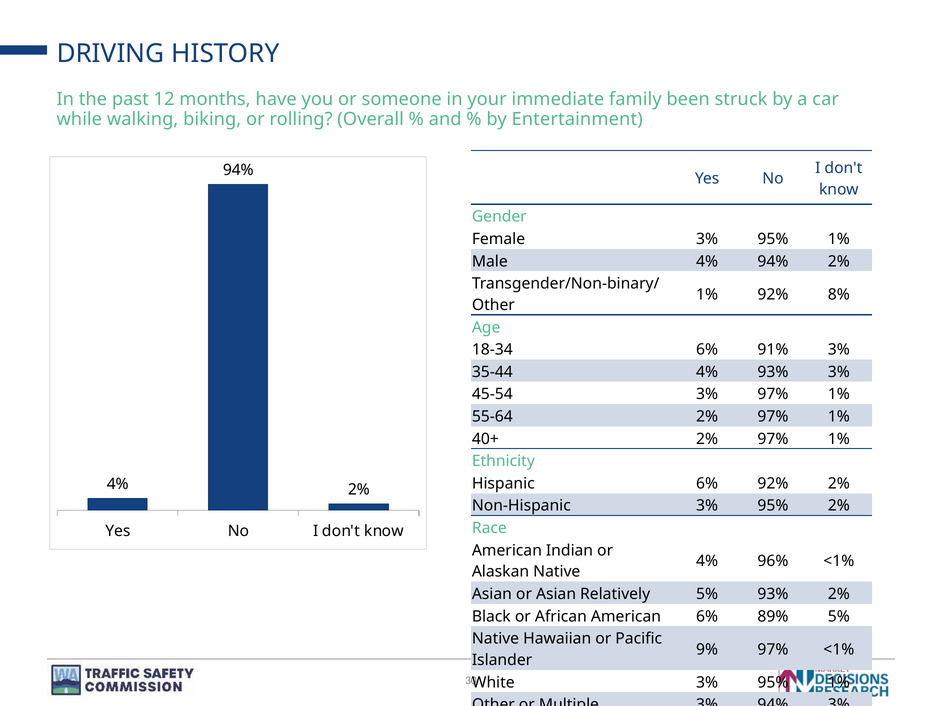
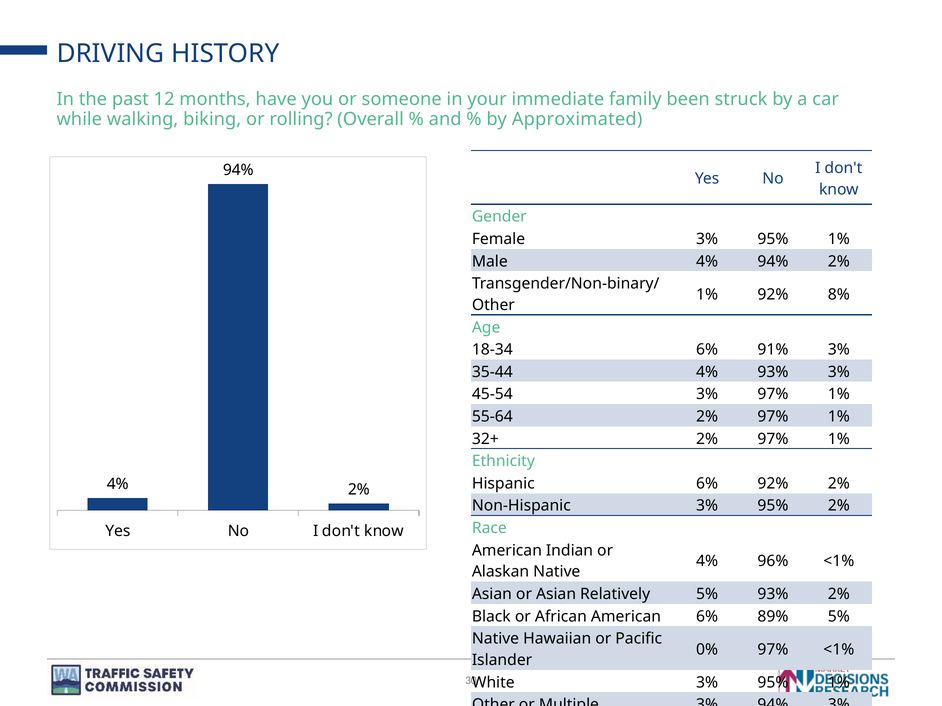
Entertainment: Entertainment -> Approximated (577, 119)
40+: 40+ -> 32+ (485, 439)
9%: 9% -> 0% (707, 650)
